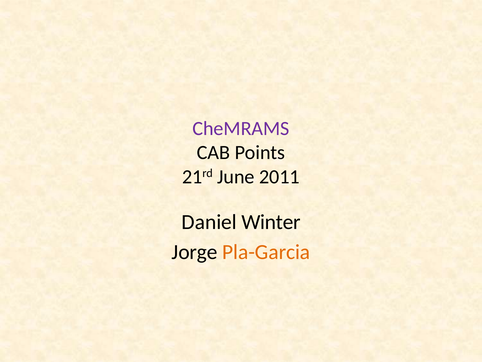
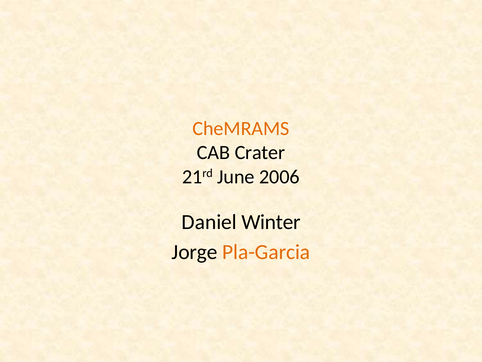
CheMRAMS colour: purple -> orange (241, 128)
Points: Points -> Crater (260, 152)
2011: 2011 -> 2006 (279, 177)
